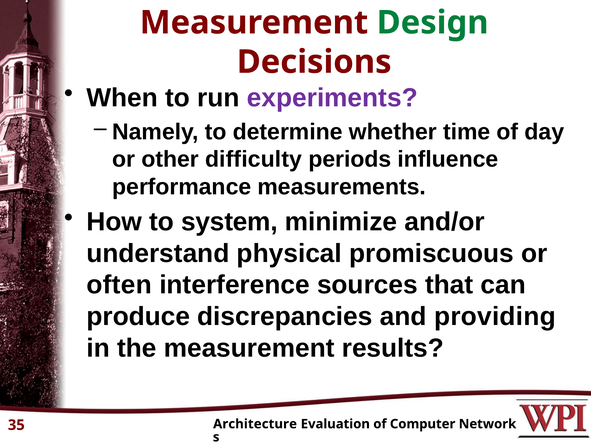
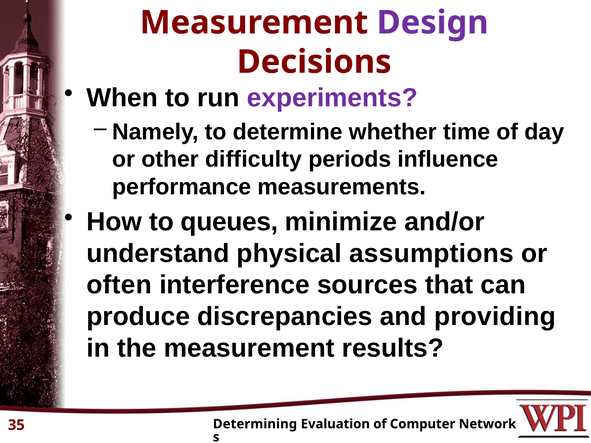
Design colour: green -> purple (433, 23)
system: system -> queues (229, 222)
promiscuous: promiscuous -> assumptions (431, 254)
Architecture: Architecture -> Determining (255, 424)
